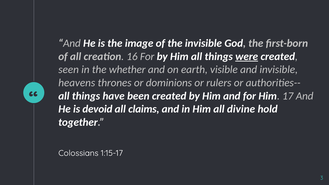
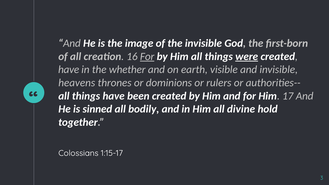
For underline: none -> present (147, 56)
seen: seen -> have (69, 70)
devoid: devoid -> sinned (97, 109)
claims: claims -> bodily (144, 109)
